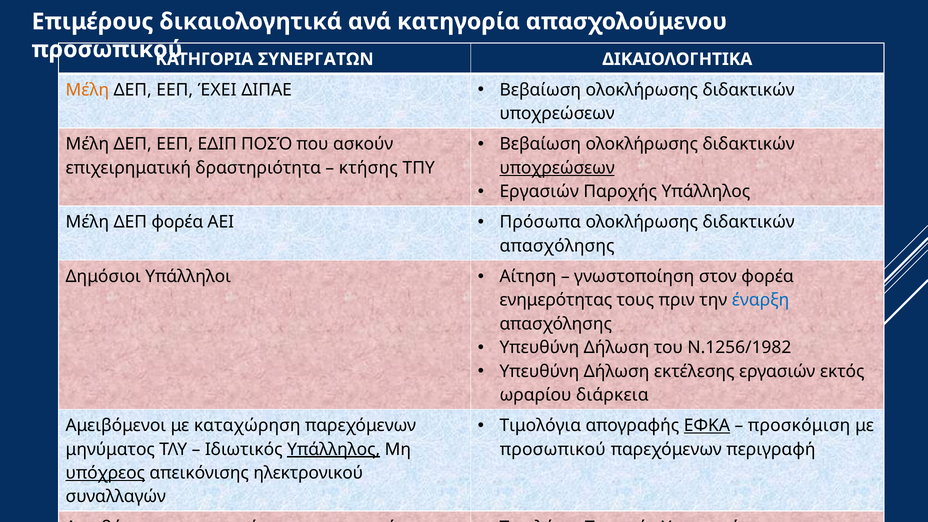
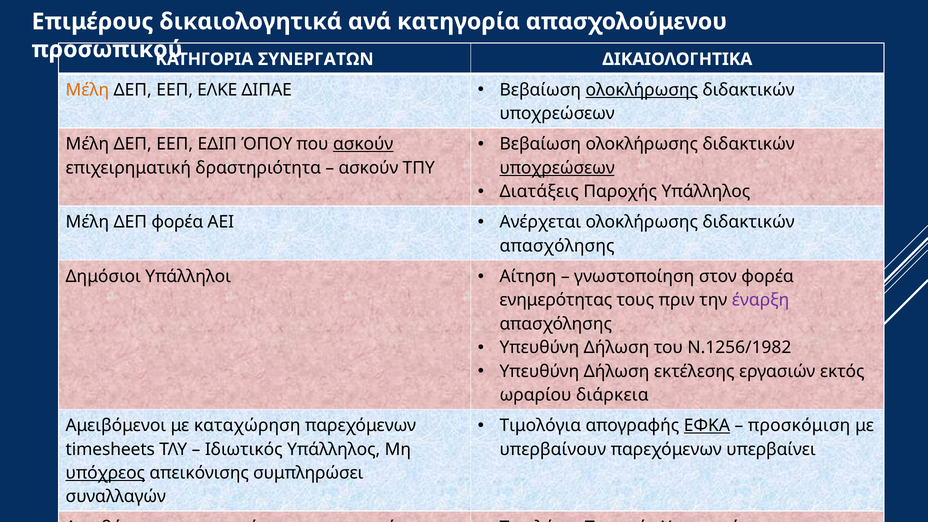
ΈΧΕΙ: ΈΧΕΙ -> ΕΛΚΕ (217, 90)
ολοκλήρωσης underline: none -> present (642, 90)
ΠΟΣΌ: ΠΟΣΌ -> ΌΠΟΥ (267, 144)
ασκούν underline: none -> present (363, 144)
κτήσης: κτήσης -> ασκούν (368, 168)
Εργασιών: Εργασιών -> Διατάξεις (539, 192)
Πρόσωπα: Πρόσωπα -> Ανέρχεται (540, 222)
έναρξη colour: blue -> purple (761, 300)
μηνύματος: μηνύματος -> timesheets (110, 449)
Υπάλληλος underline: present -> none (334, 449)
προσωπικού: προσωπικού -> υπερβαίνουν (553, 449)
περιγραφή: περιγραφή -> υπερβαίνει (771, 449)
ηλεκτρονικού: ηλεκτρονικού -> συμπληρώσει (308, 473)
